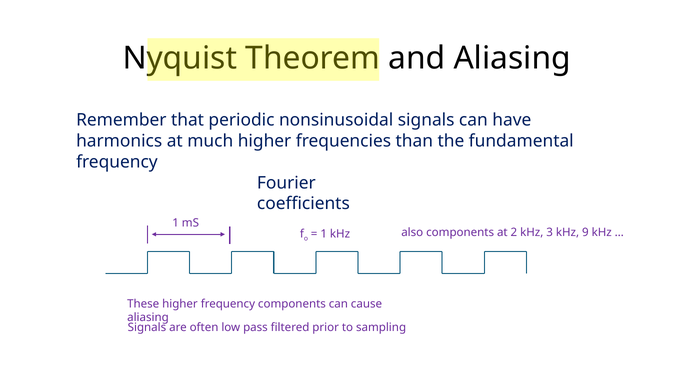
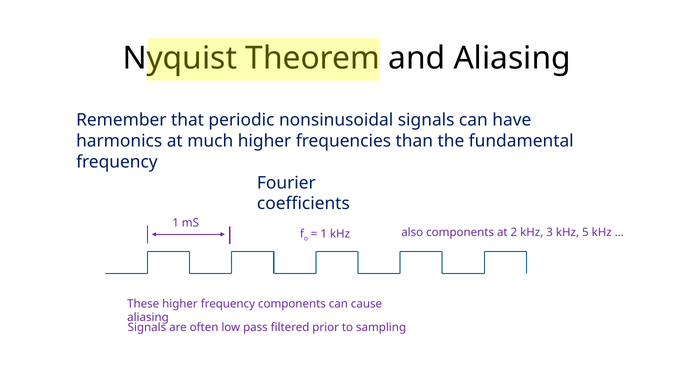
9: 9 -> 5 (585, 233)
